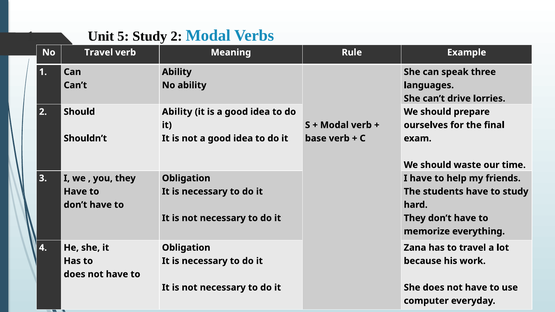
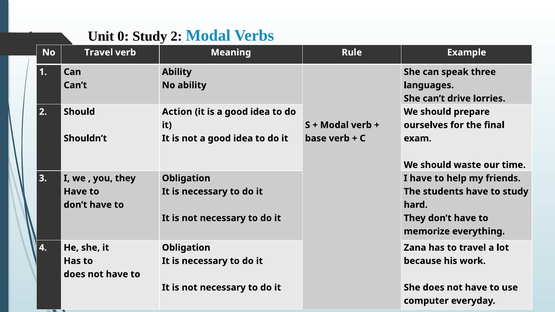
5: 5 -> 0 (123, 36)
Ability: Ability -> Action (177, 112)
